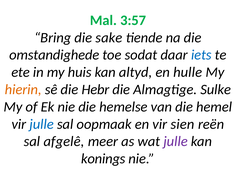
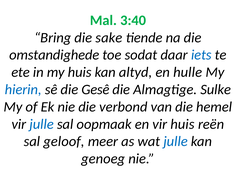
3:57: 3:57 -> 3:40 (133, 20)
hierin colour: orange -> blue (23, 90)
Hebr: Hebr -> Gesê (95, 90)
hemelse: hemelse -> verbond (123, 107)
vir sien: sien -> huis (182, 124)
afgelê: afgelê -> geloof (64, 141)
julle colour: purple -> blue (176, 141)
konings: konings -> genoeg (103, 159)
